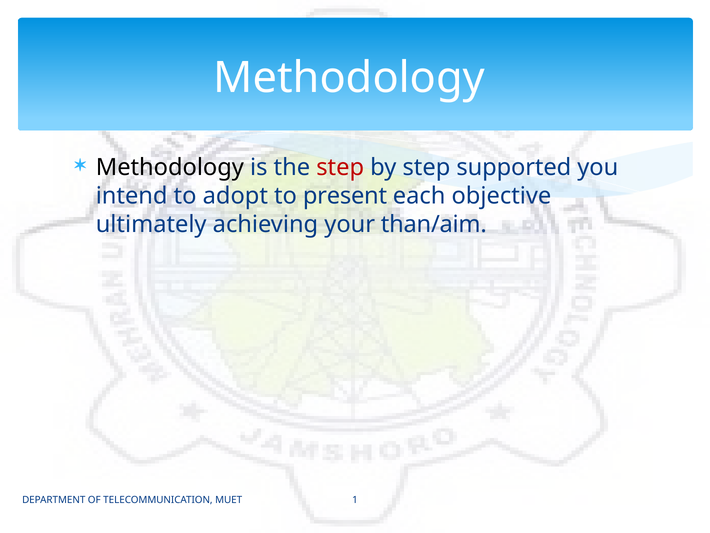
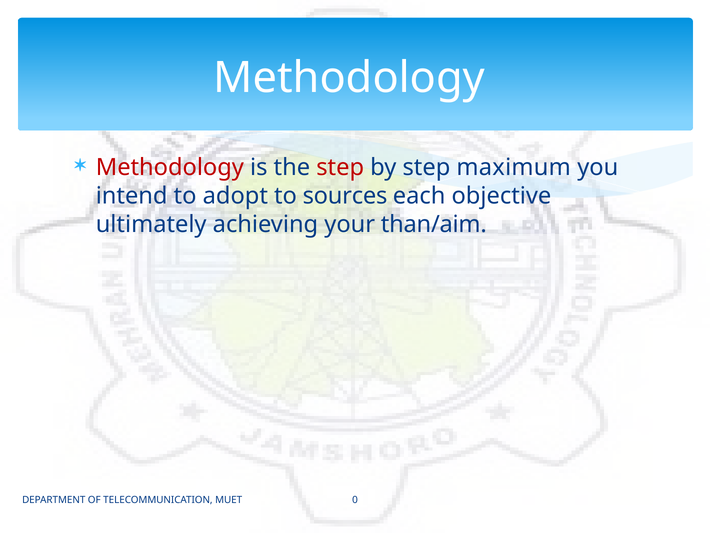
Methodology colour: black -> red (170, 167)
supported: supported -> maximum (514, 167)
present: present -> sources (345, 196)
1: 1 -> 0 (355, 499)
